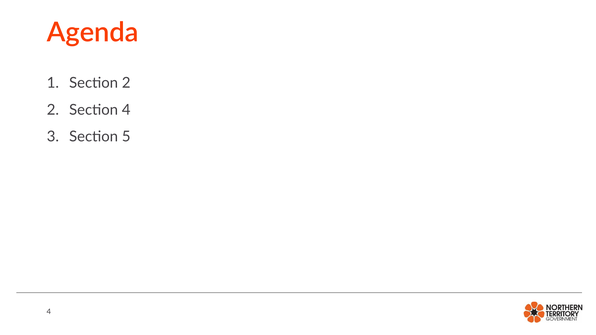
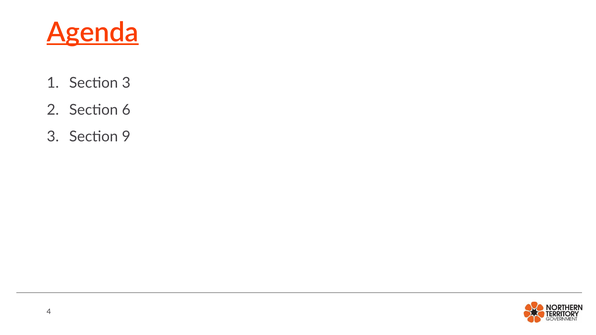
Agenda underline: none -> present (93, 32)
Section 2: 2 -> 3 (126, 83)
Section 4: 4 -> 6 (126, 110)
5: 5 -> 9 (126, 137)
